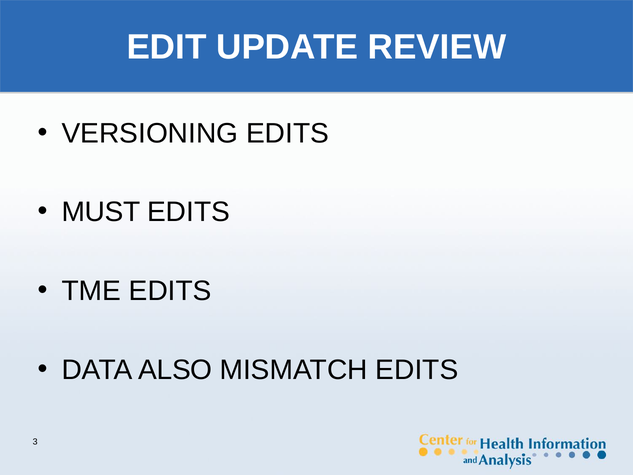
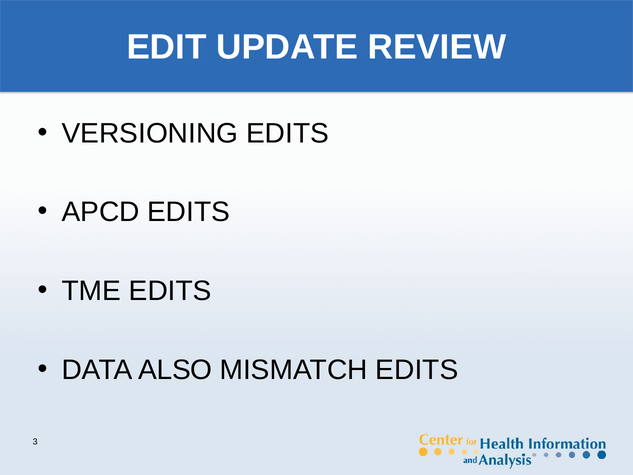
MUST: MUST -> APCD (101, 212)
